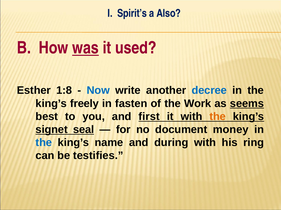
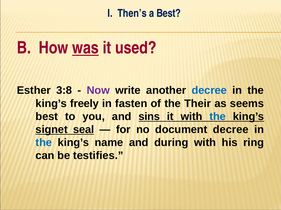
Spirit’s: Spirit’s -> Then’s (132, 13)
a Also: Also -> Best (169, 13)
1:8: 1:8 -> 3:8 (64, 91)
Now colour: blue -> purple (98, 91)
Work: Work -> Their (198, 104)
seems underline: present -> none (247, 104)
first: first -> sins (149, 117)
the colour: orange -> blue (218, 117)
document money: money -> decree (231, 130)
